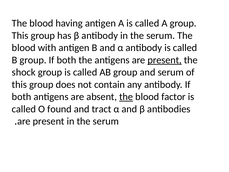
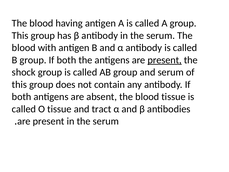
the underline: present -> none (126, 97)
blood factor: factor -> tissue (173, 97)
O found: found -> tissue (59, 109)
